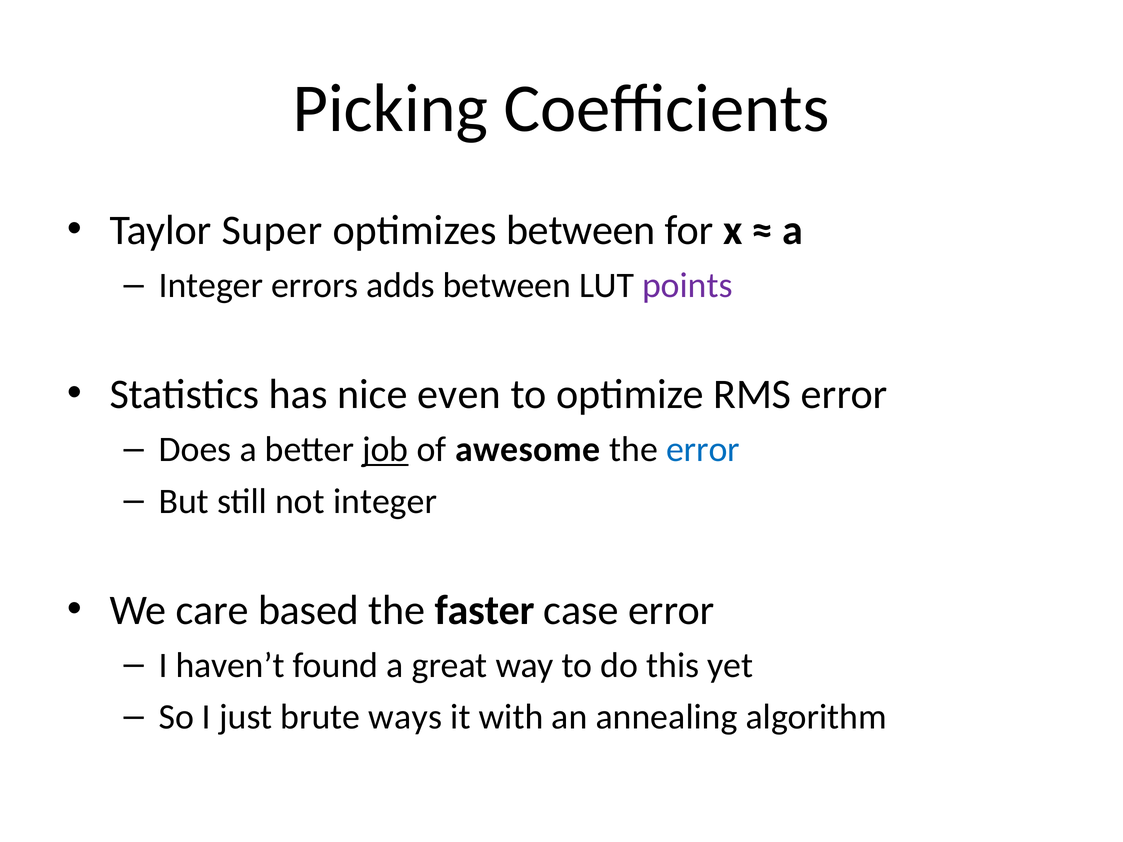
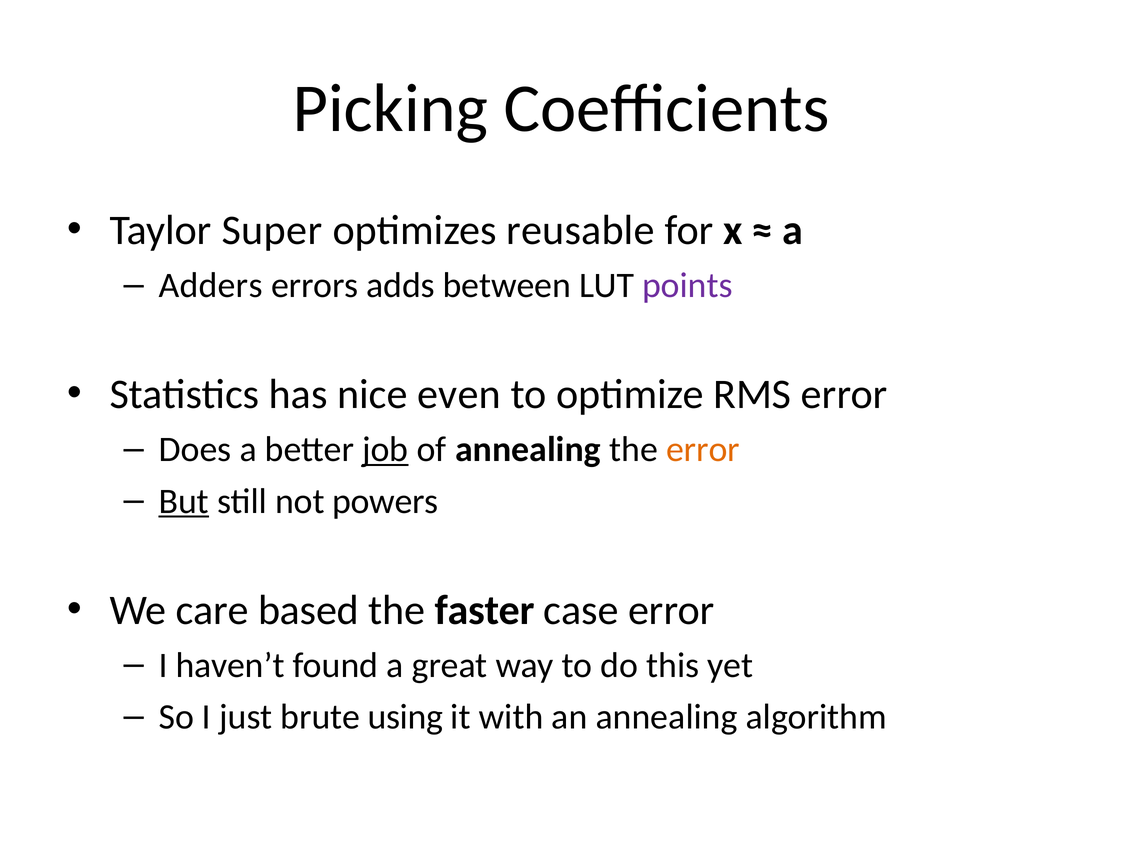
optimizes between: between -> reusable (580, 230)
Integer: Integer -> Adders (211, 285)
of awesome: awesome -> annealing (528, 450)
error colour: blue -> orange (703, 450)
But underline: none -> present (184, 501)
not integer: integer -> powers (385, 501)
ways: ways -> using (405, 717)
